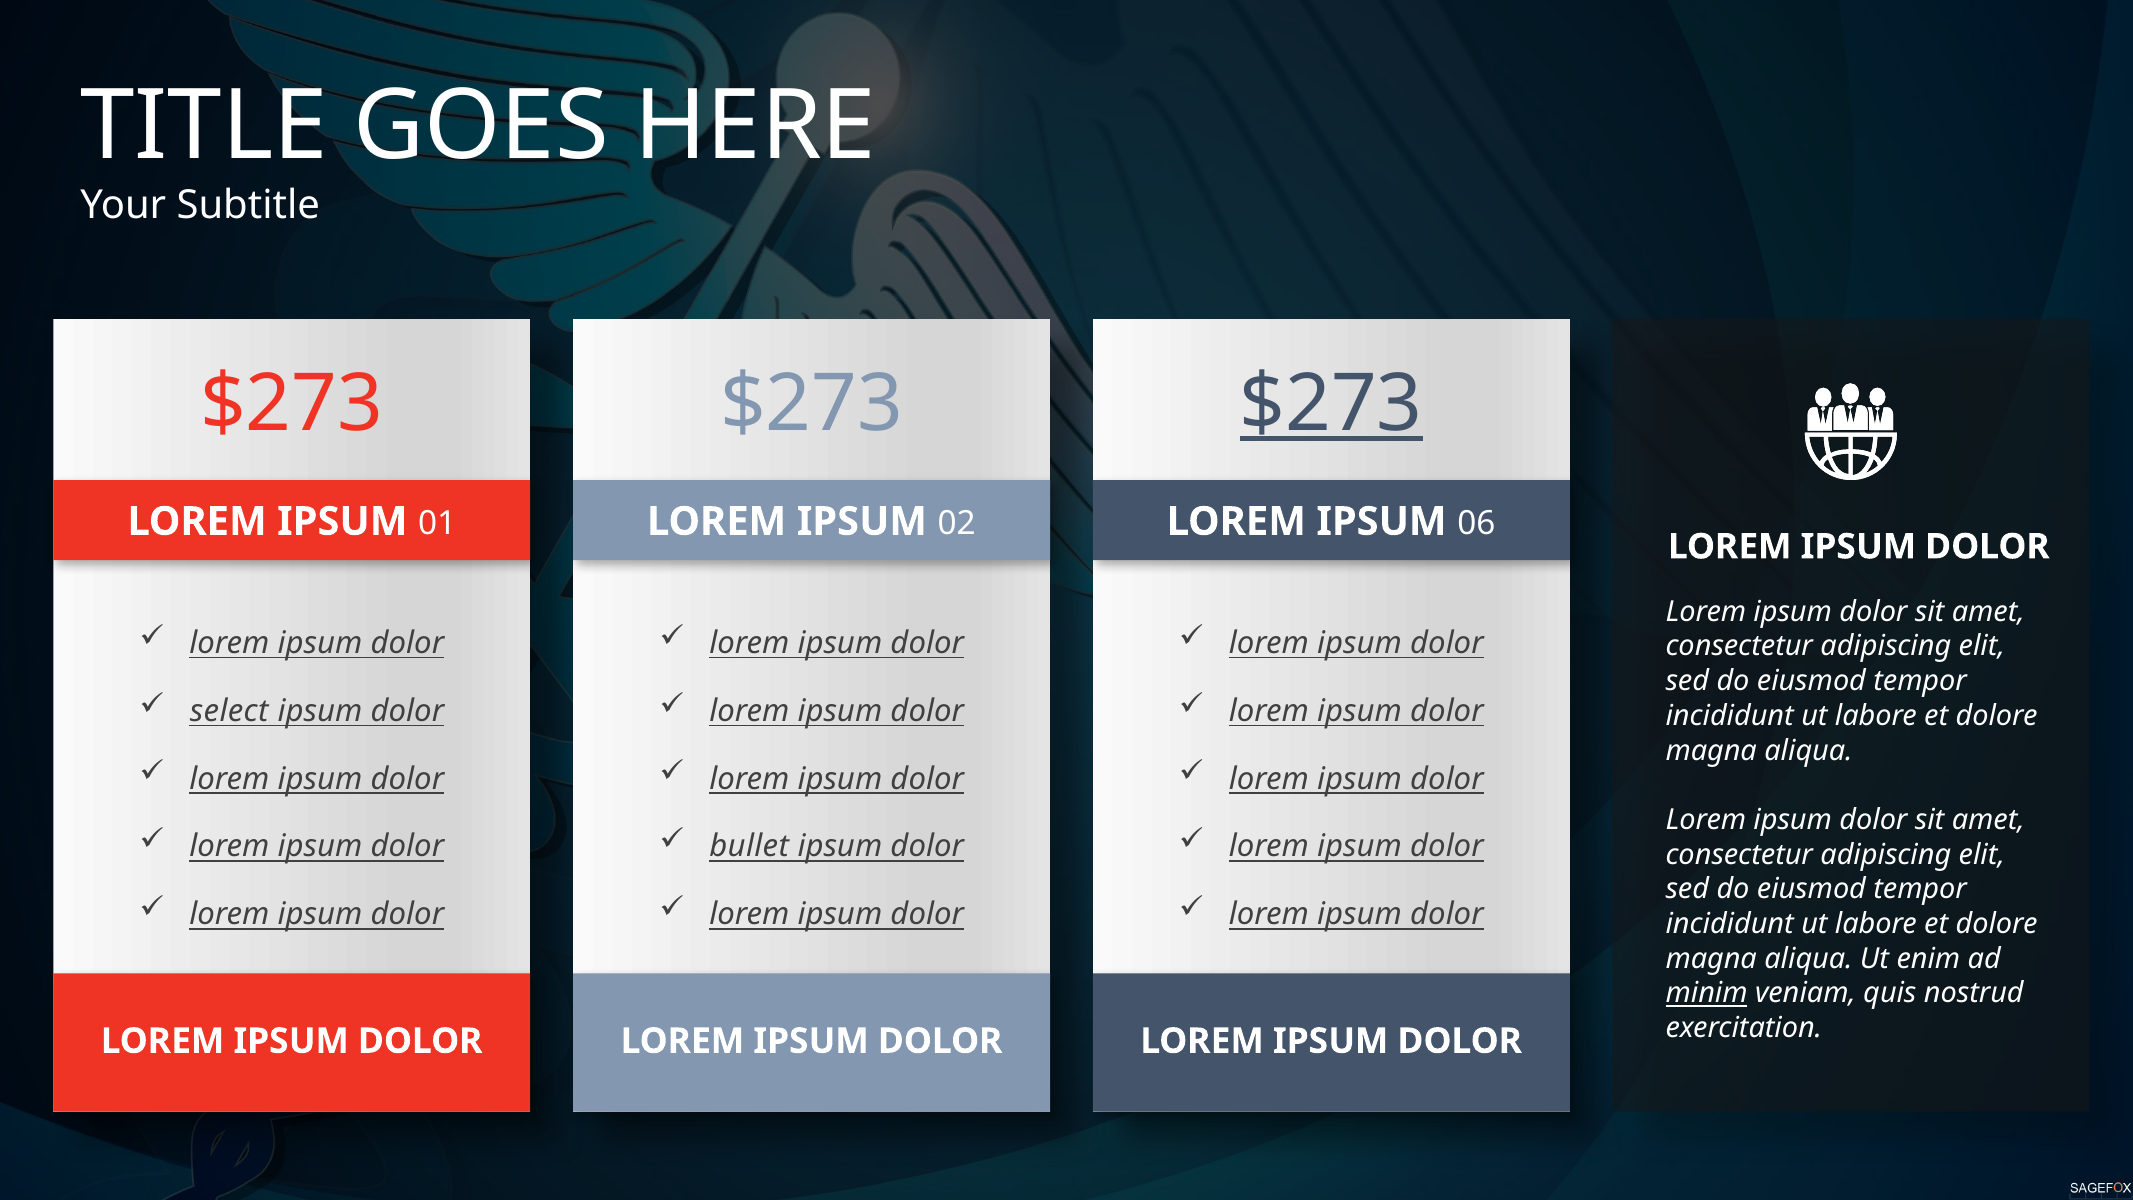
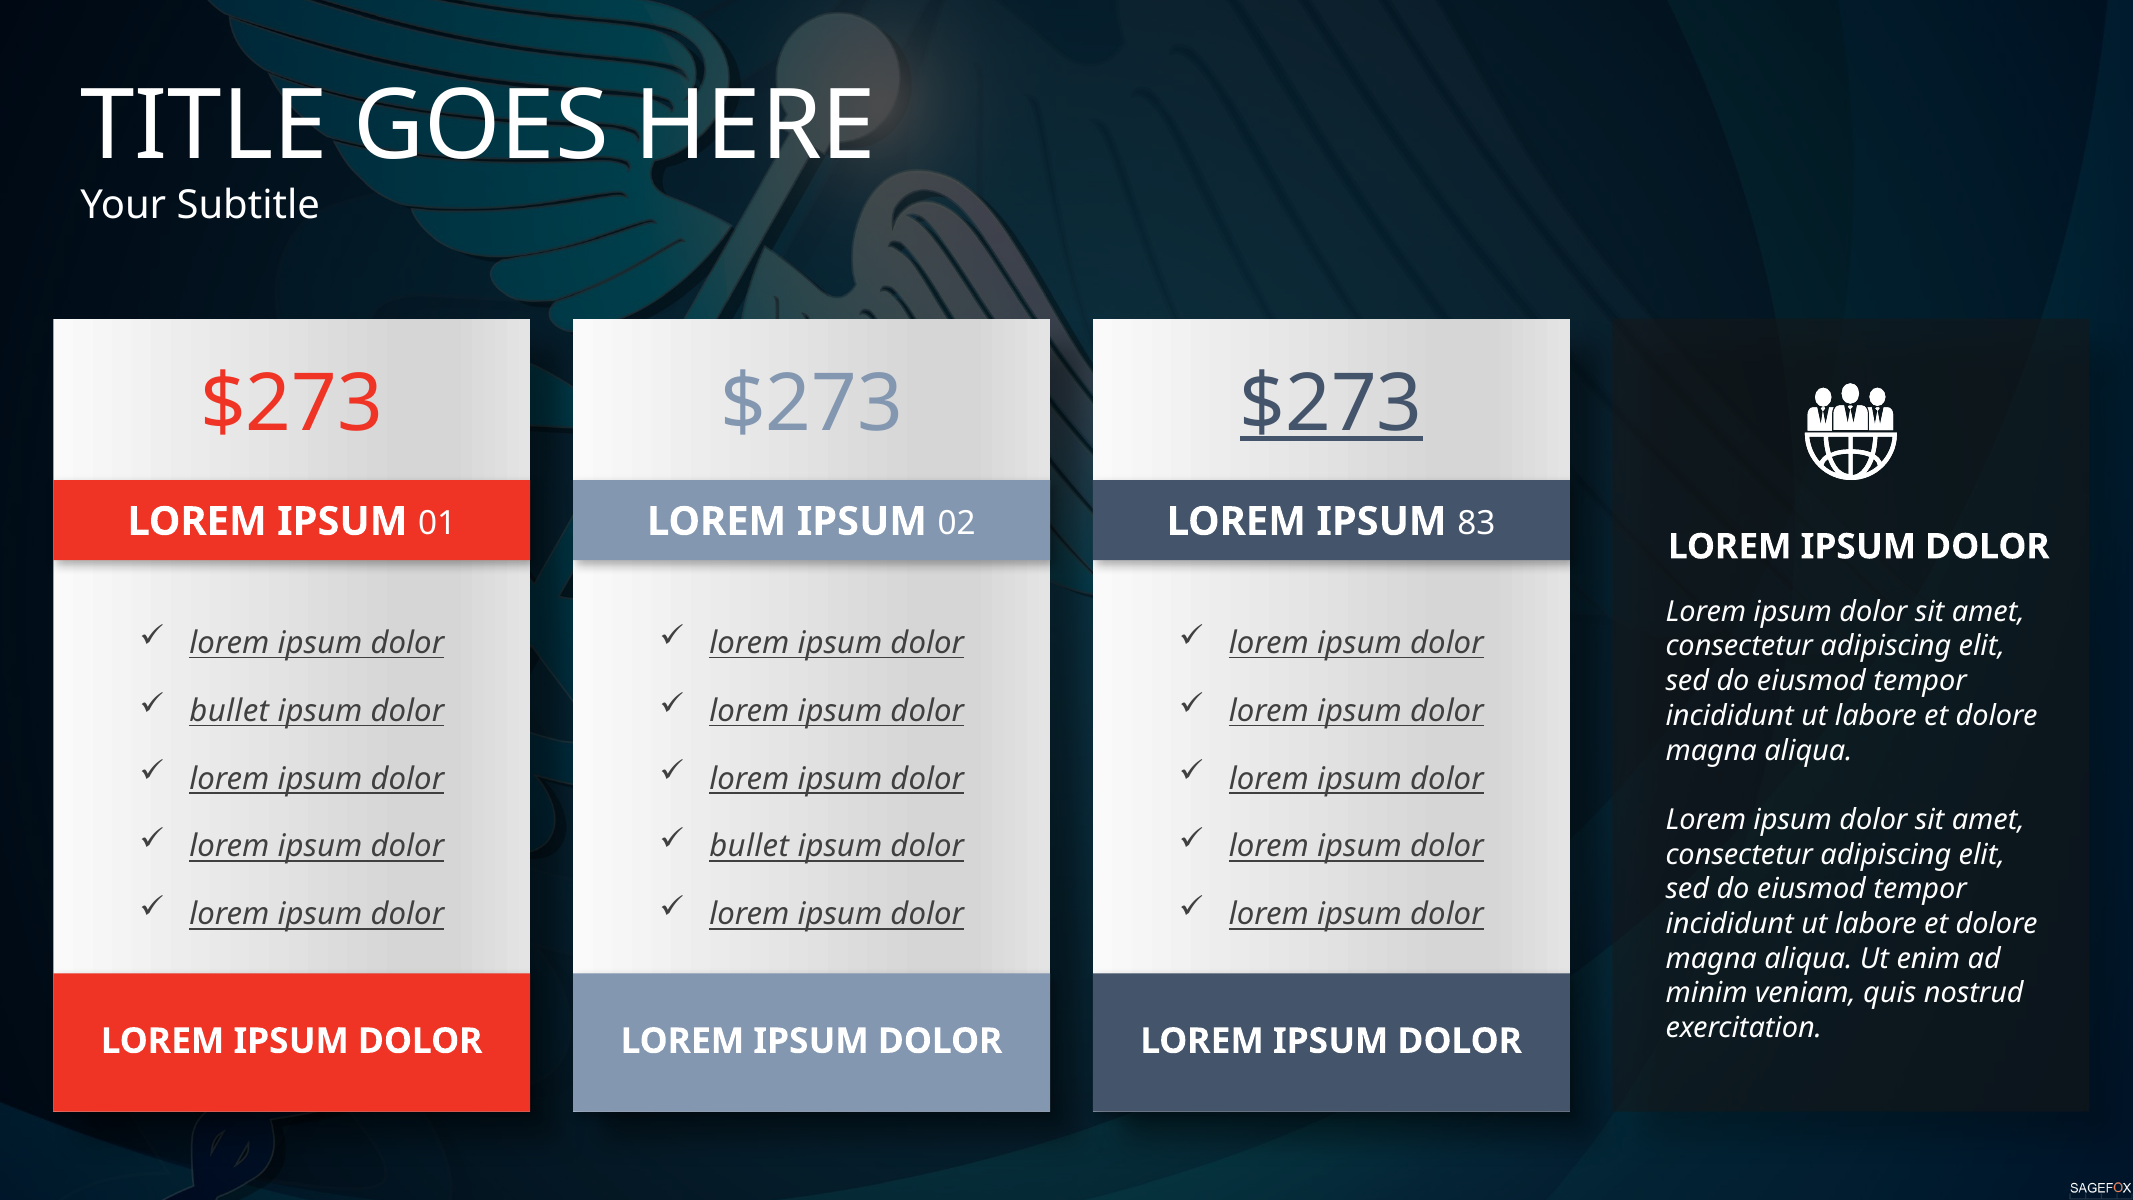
06: 06 -> 83 (1476, 524)
select: select -> bullet (229, 711)
minim underline: present -> none (1707, 993)
